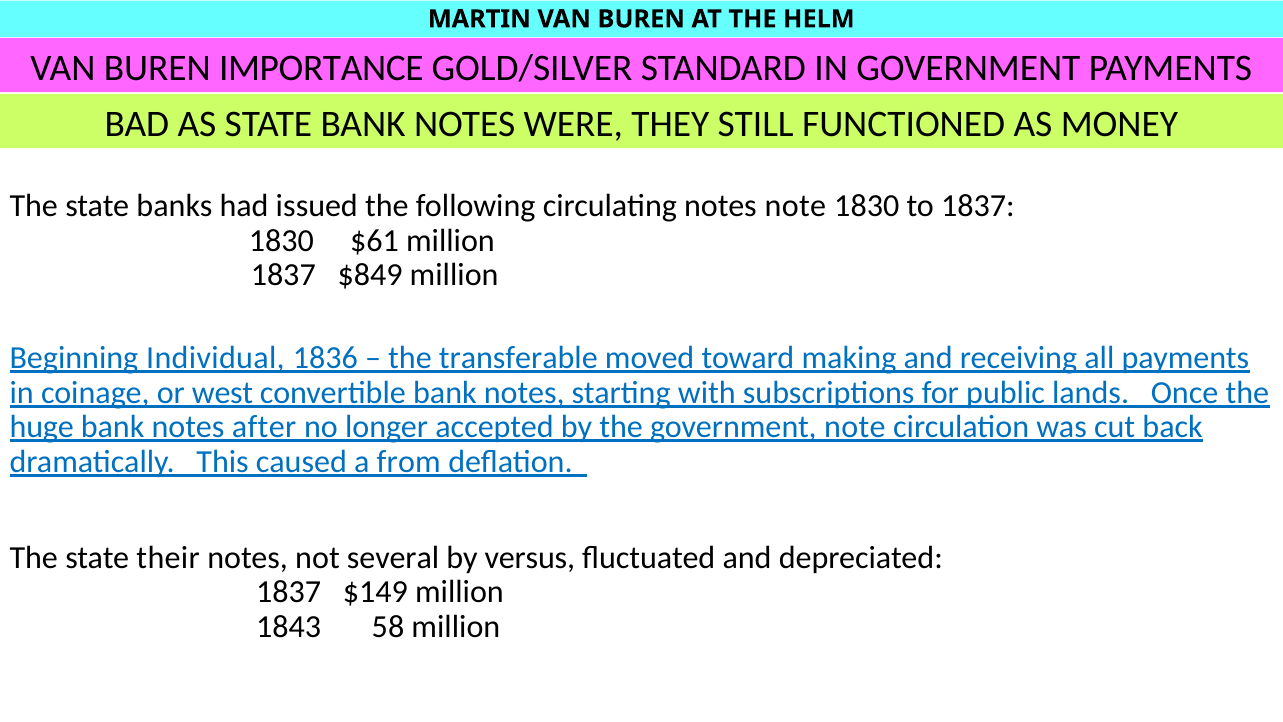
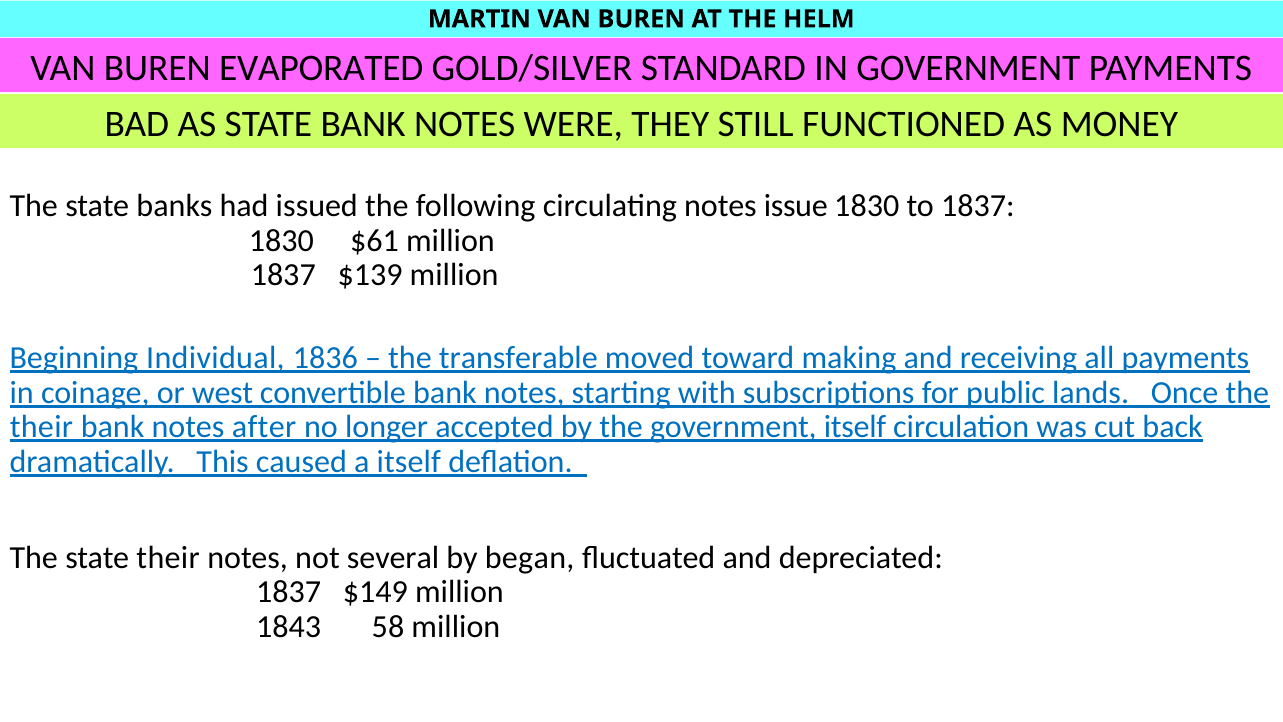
IMPORTANCE: IMPORTANCE -> EVAPORATED (321, 68)
notes note: note -> issue (796, 206)
$849: $849 -> $139 (370, 275)
huge: huge -> their (41, 427)
government note: note -> itself (855, 427)
a from: from -> itself (409, 462)
versus: versus -> began (530, 558)
